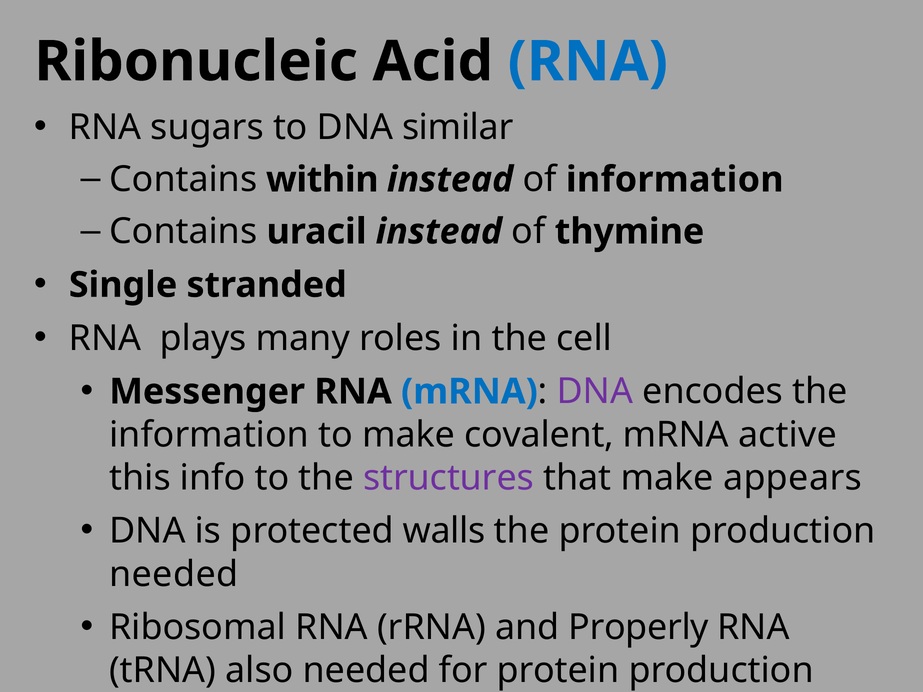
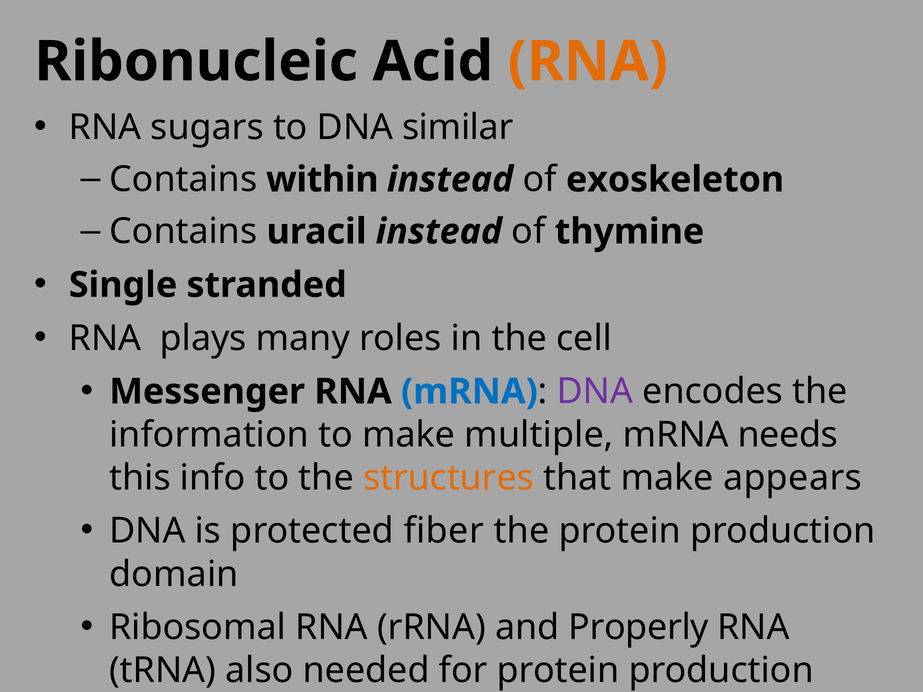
RNA colour: blue -> orange (588, 62)
of information: information -> exoskeleton (675, 180)
covalent: covalent -> multiple (539, 435)
active: active -> needs (788, 435)
structures colour: purple -> orange (449, 478)
walls: walls -> fiber (444, 531)
needed: needed -> domain (174, 574)
